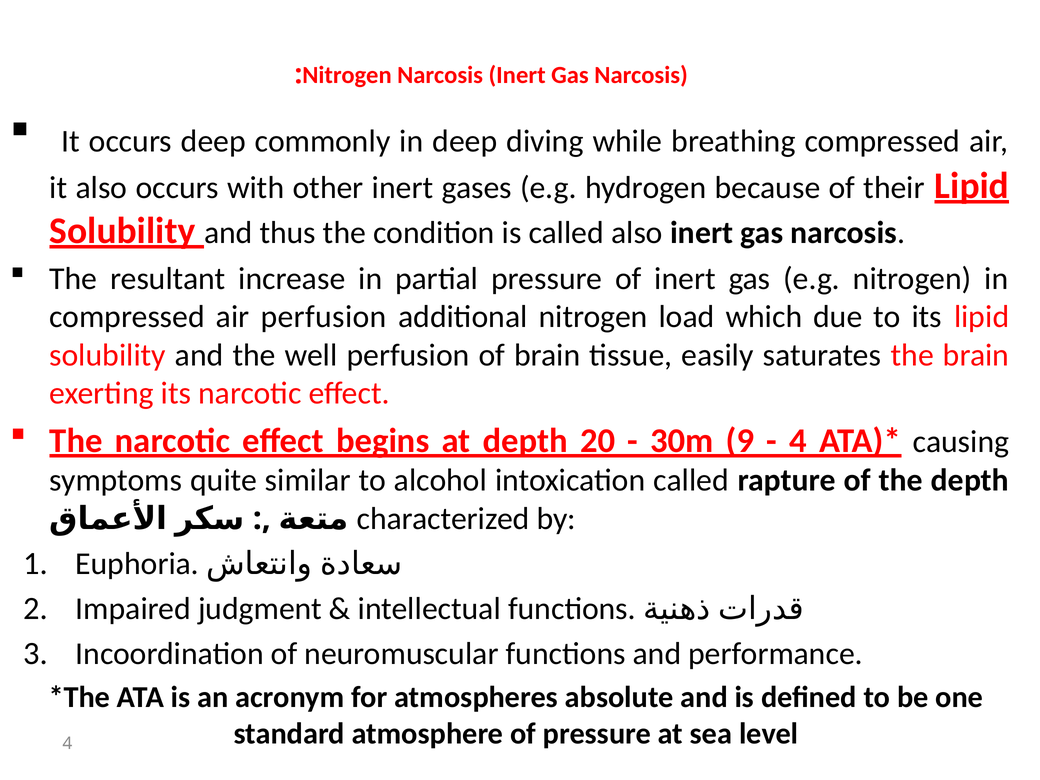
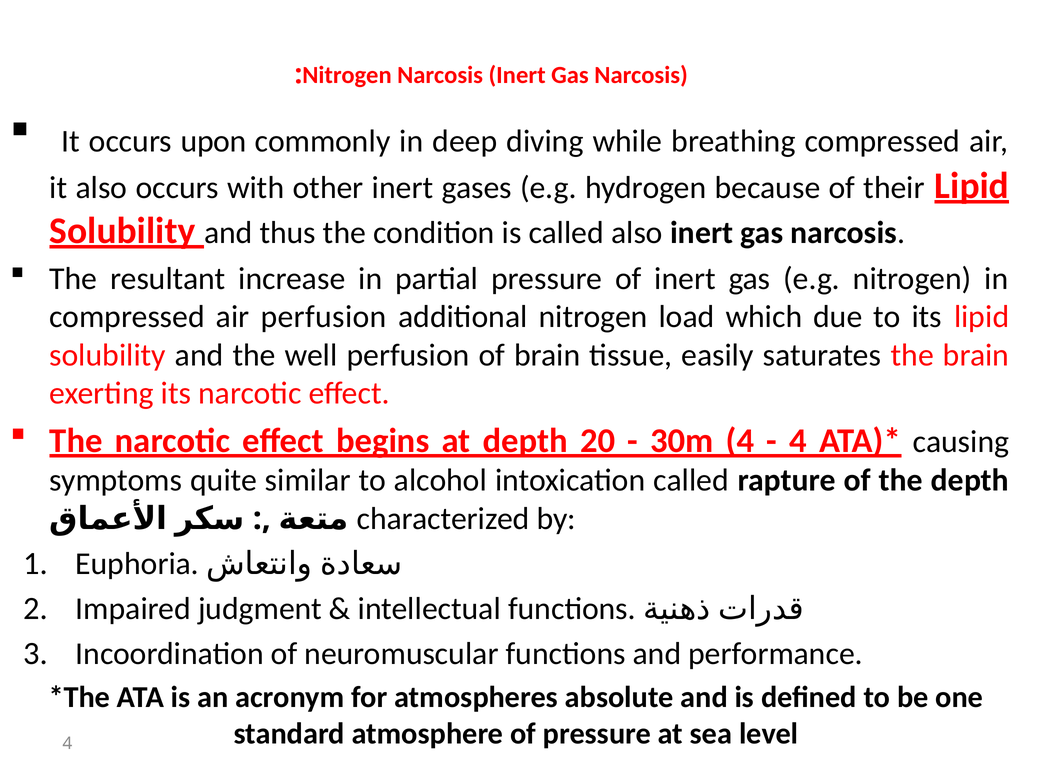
occurs deep: deep -> upon (214, 141)
30m 9: 9 -> 4 (740, 441)
